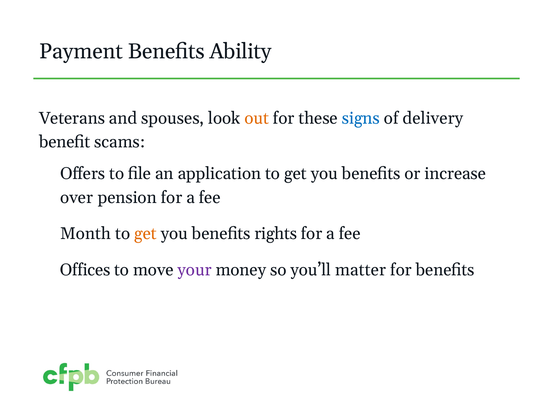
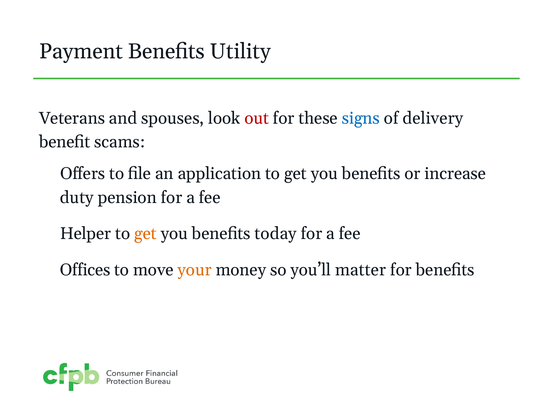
Ability: Ability -> Utility (240, 51)
out colour: orange -> red (257, 118)
over: over -> duty (77, 197)
Month: Month -> Helper (86, 234)
rights: rights -> today (276, 234)
your colour: purple -> orange (195, 270)
